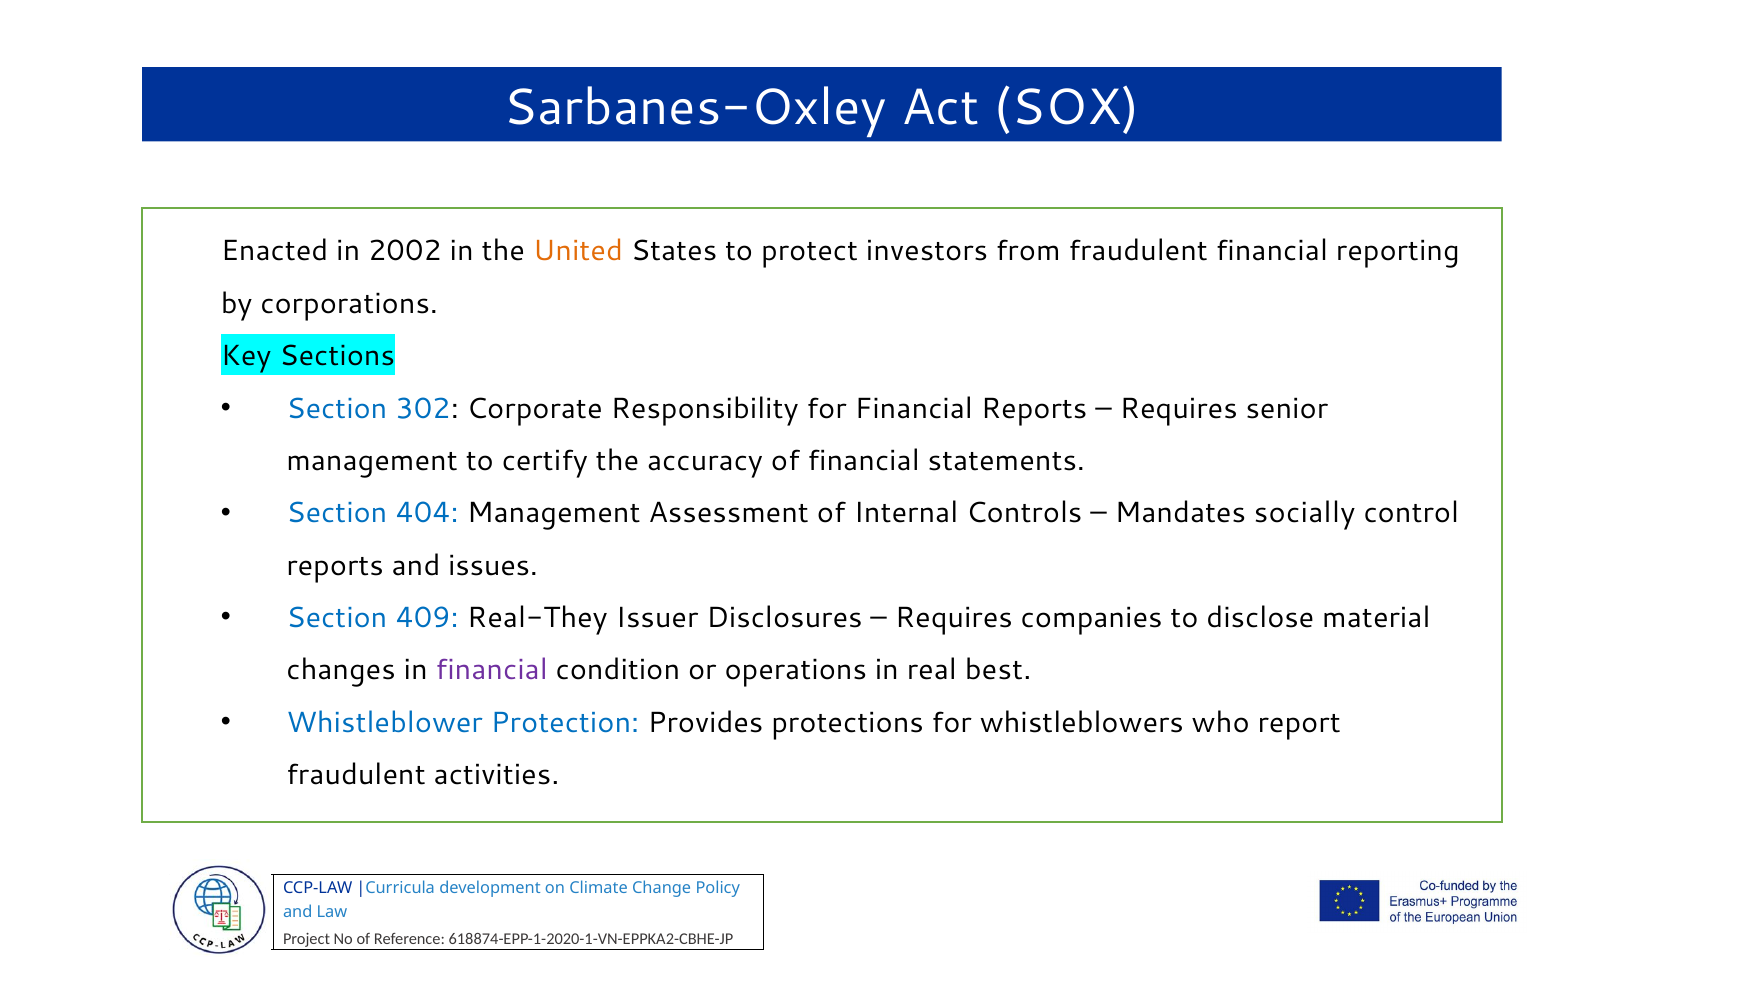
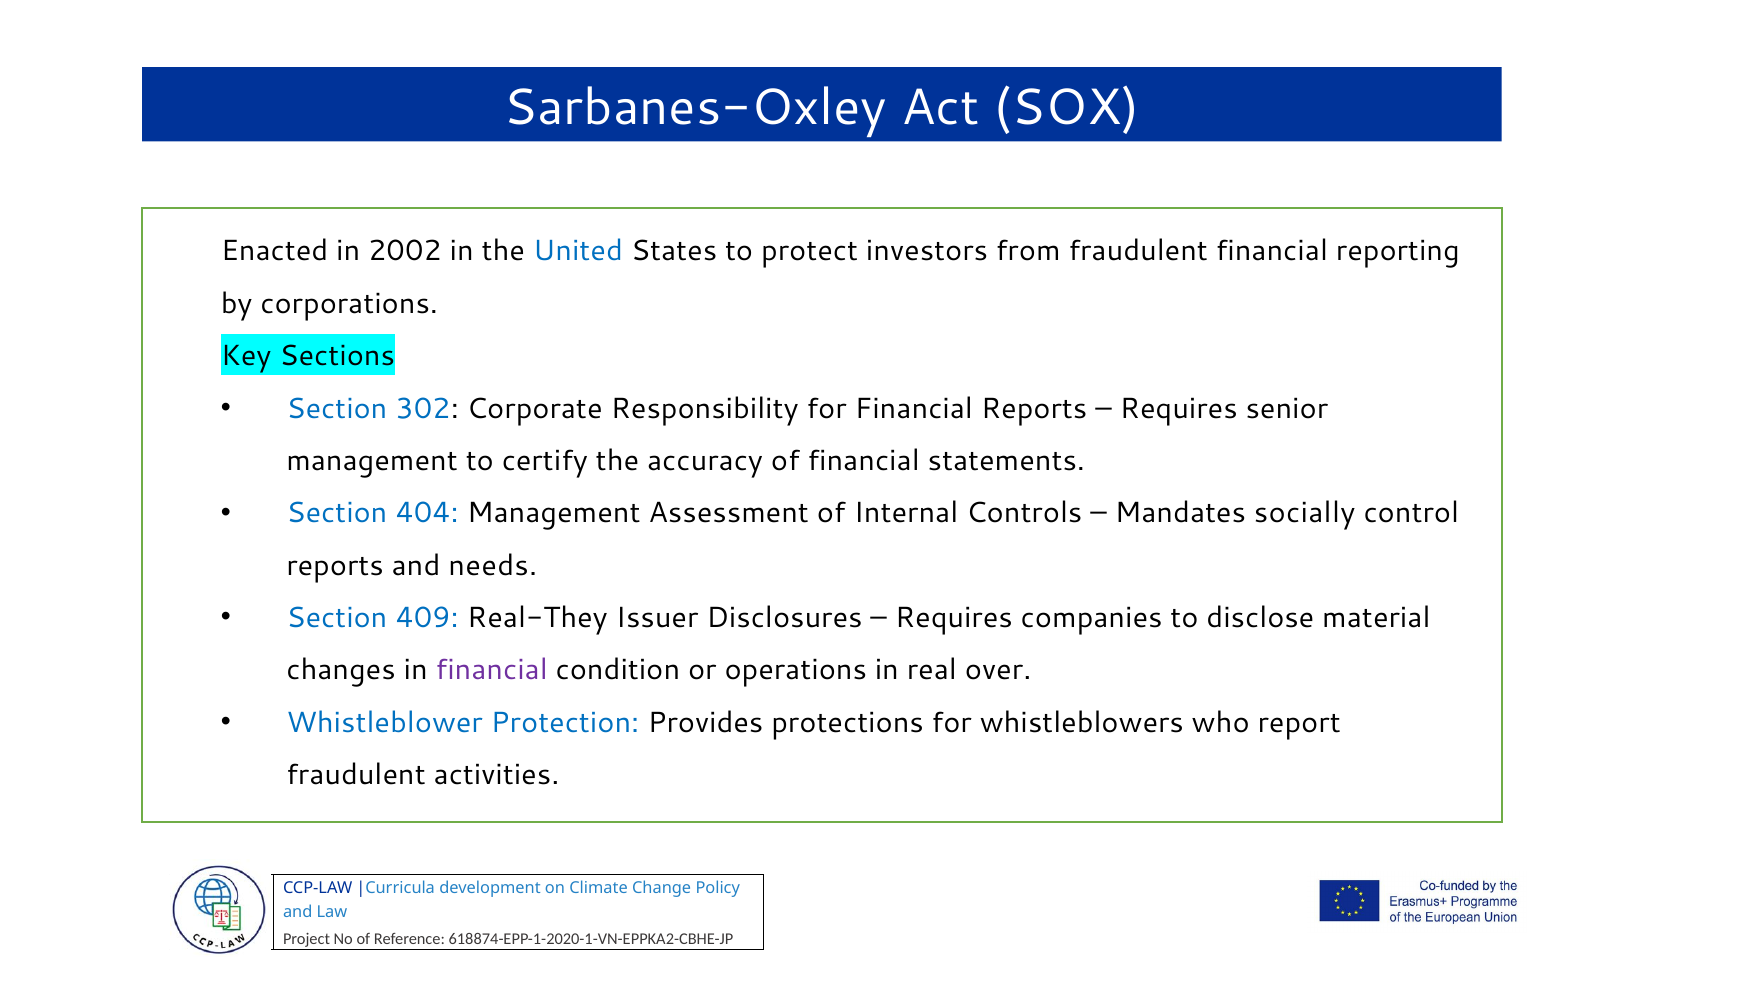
United colour: orange -> blue (578, 251)
issues: issues -> needs (493, 565)
best: best -> over (998, 670)
